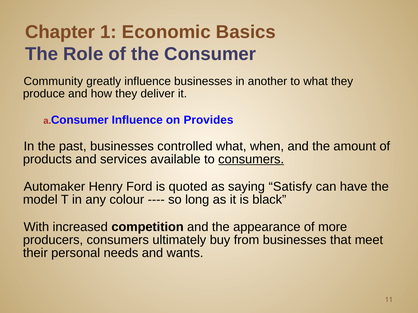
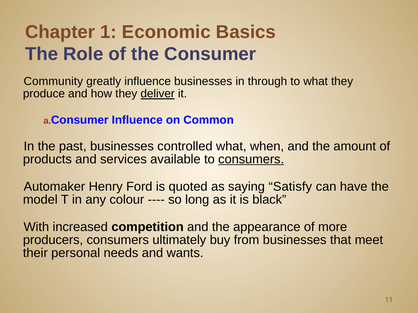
another: another -> through (267, 81)
deliver underline: none -> present (158, 94)
Provides: Provides -> Common (209, 120)
